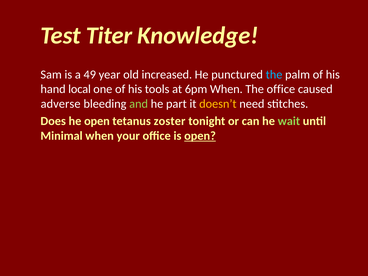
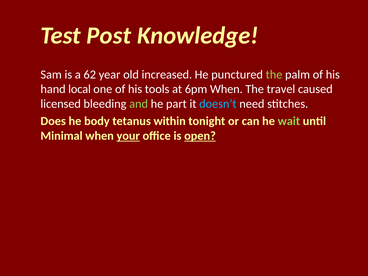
Titer: Titer -> Post (109, 35)
49: 49 -> 62 (90, 74)
the colour: light blue -> light green (274, 74)
The office: office -> travel (281, 89)
adverse: adverse -> licensed (61, 104)
doesn’t colour: yellow -> light blue (218, 104)
he open: open -> body (97, 121)
zoster: zoster -> within (170, 121)
your underline: none -> present (128, 136)
